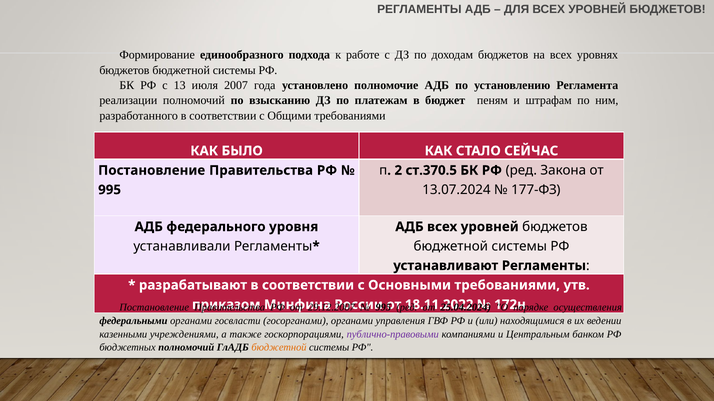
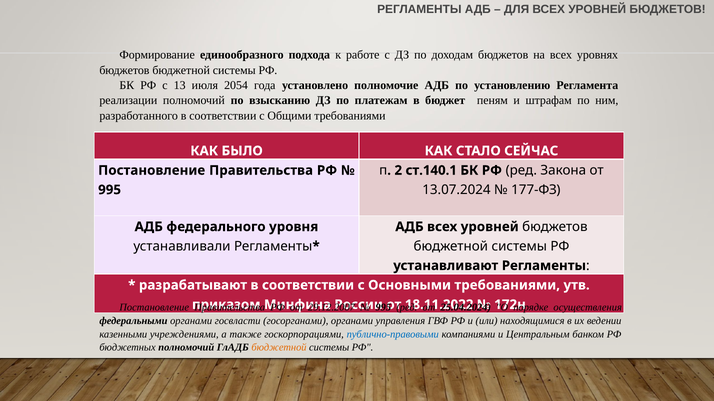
2007: 2007 -> 2054 (236, 85)
ст.370.5: ст.370.5 -> ст.140.1 (431, 171)
публично-правовыми colour: purple -> blue (393, 335)
